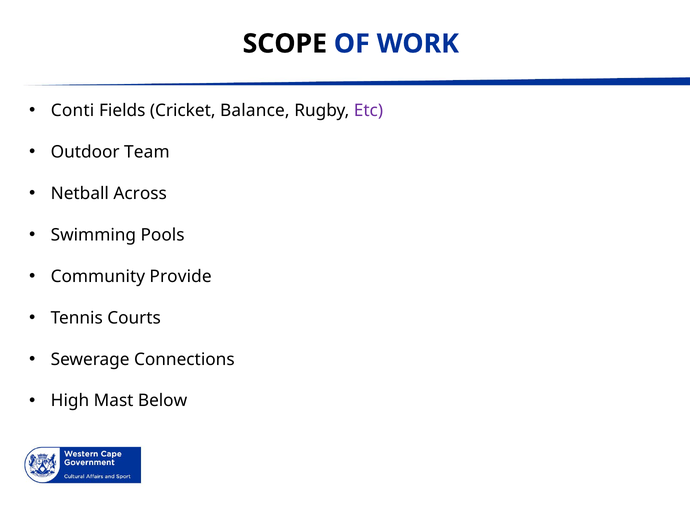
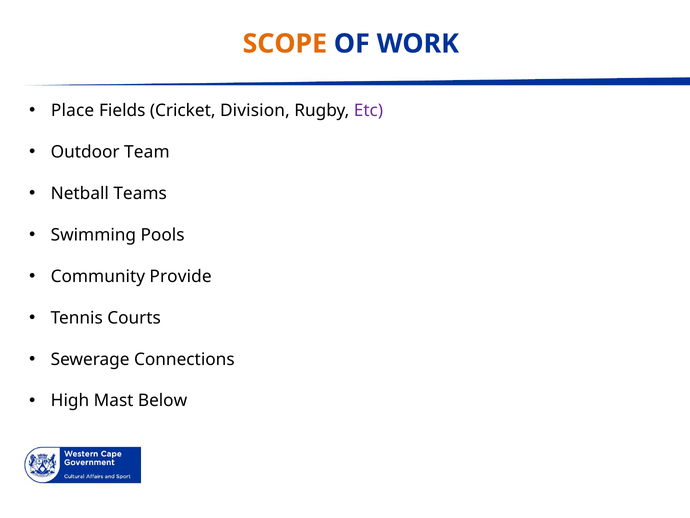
SCOPE colour: black -> orange (285, 44)
Conti: Conti -> Place (73, 111)
Balance: Balance -> Division (255, 111)
Across: Across -> Teams (140, 193)
